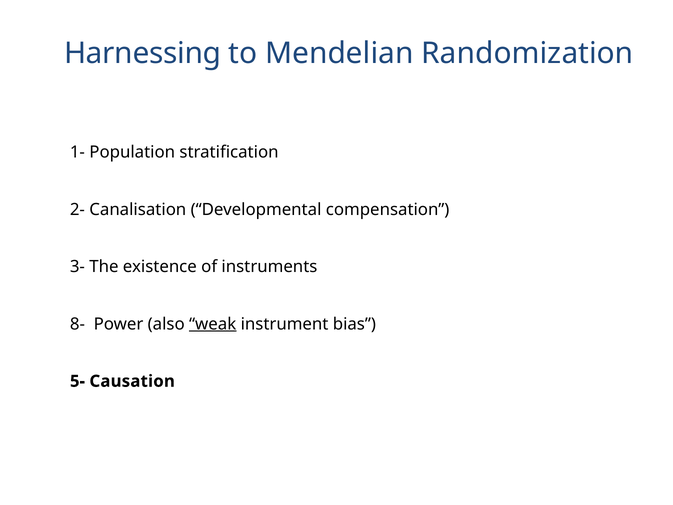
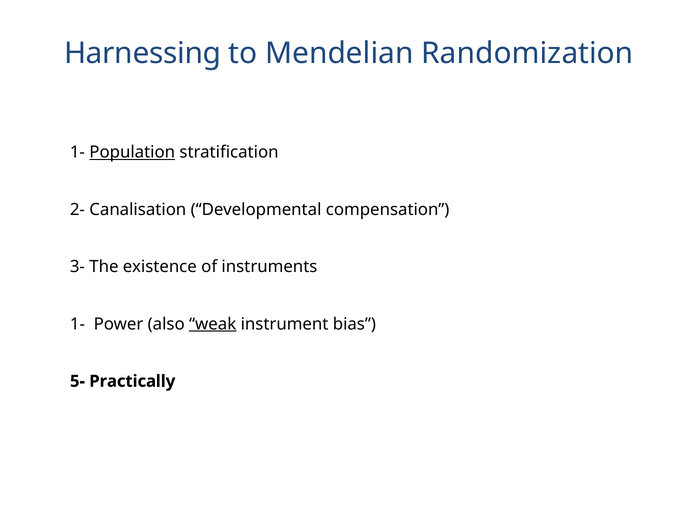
Population underline: none -> present (132, 152)
8-: 8- -> 1- (77, 324)
Causation: Causation -> Practically (132, 381)
